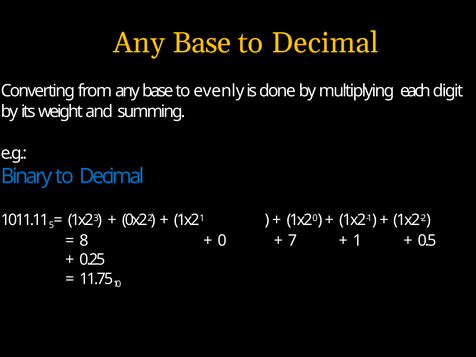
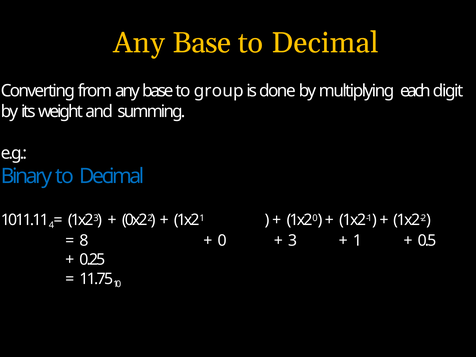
evenly: evenly -> group (219, 91)
5: 5 -> 4 (51, 225)
7: 7 -> 3 (293, 241)
